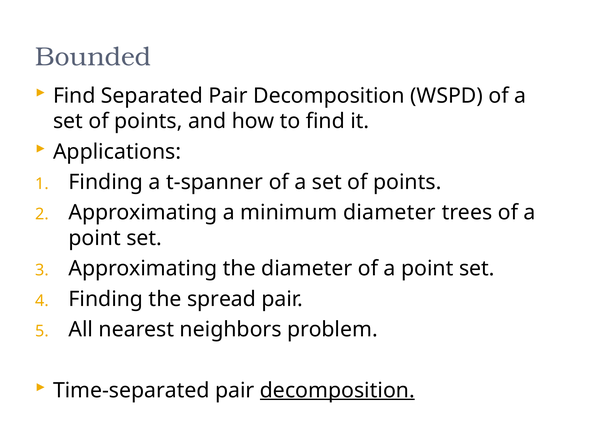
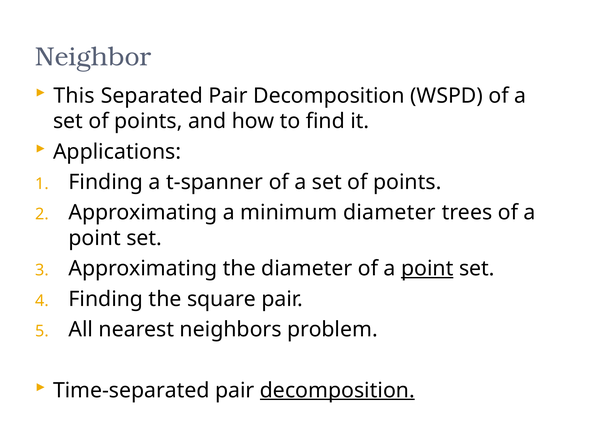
Bounded: Bounded -> Neighbor (93, 57)
Find: Find -> This (74, 96)
point underline: none -> present (427, 269)
spread: spread -> square (222, 299)
